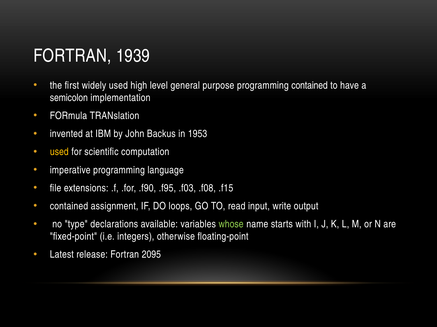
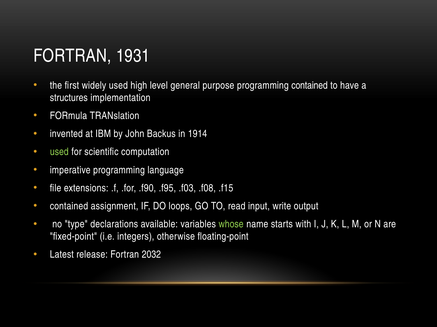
1939: 1939 -> 1931 (133, 56)
semicolon: semicolon -> structures (69, 98)
1953: 1953 -> 1914 (198, 134)
used colour: yellow -> light green (59, 152)
2095: 2095 -> 2032 (151, 255)
